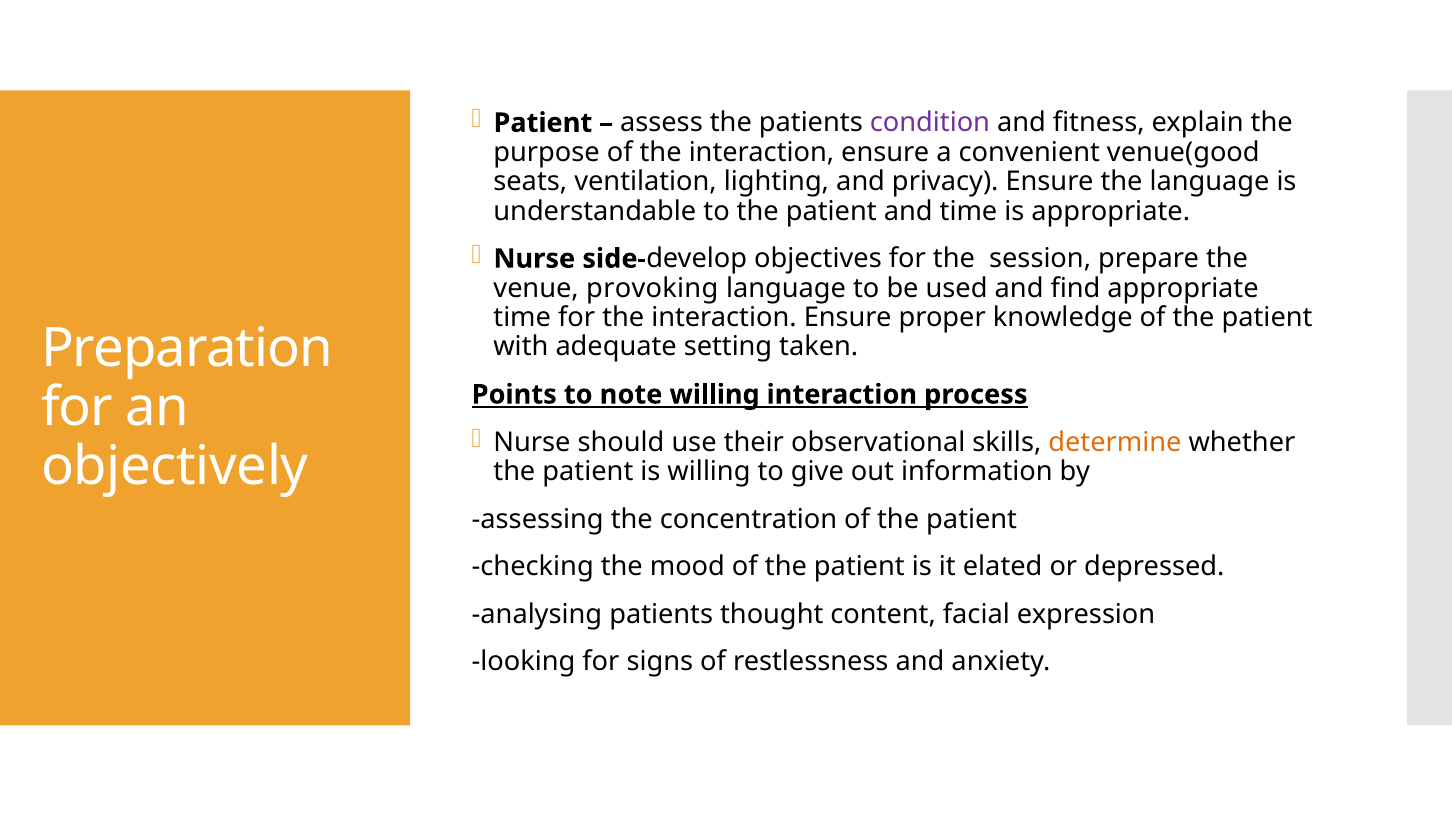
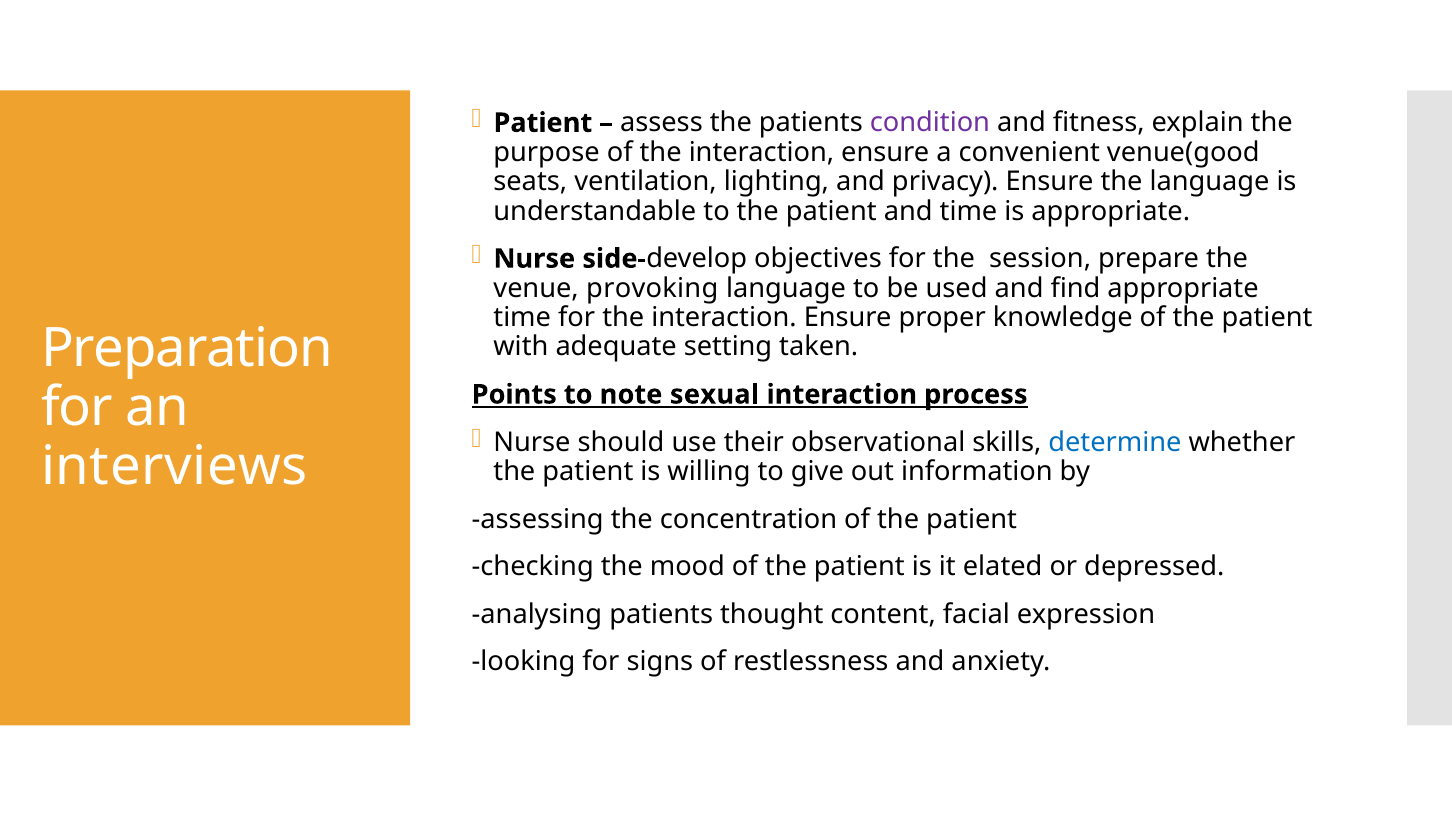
note willing: willing -> sexual (714, 394)
determine colour: orange -> blue (1115, 442)
objectively: objectively -> interviews (174, 466)
